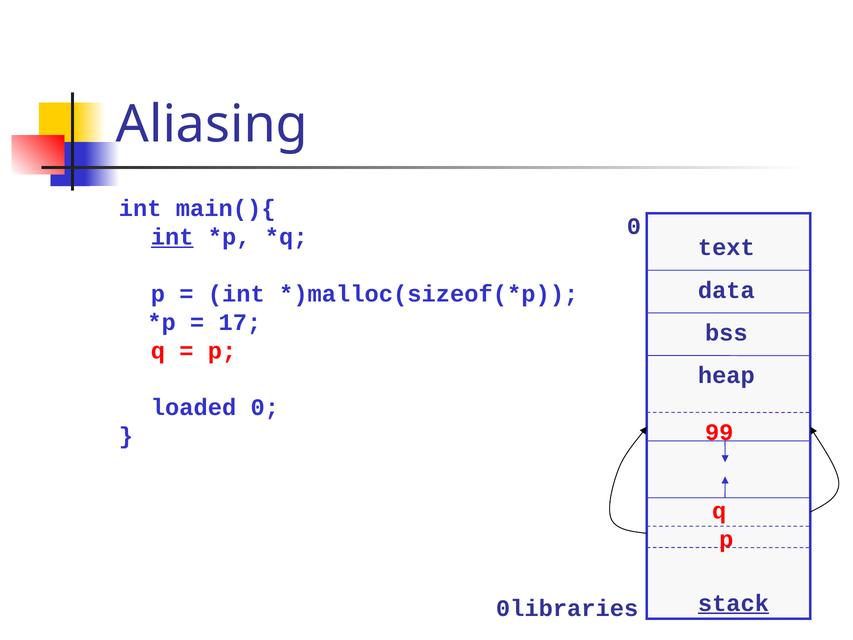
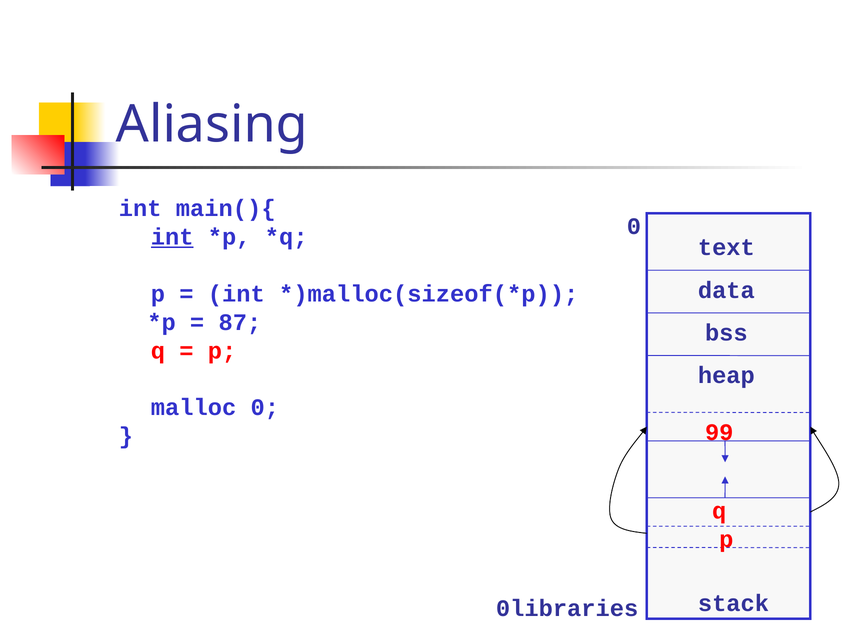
17: 17 -> 87 (240, 322)
loaded: loaded -> malloc (194, 407)
stack underline: present -> none (733, 603)
